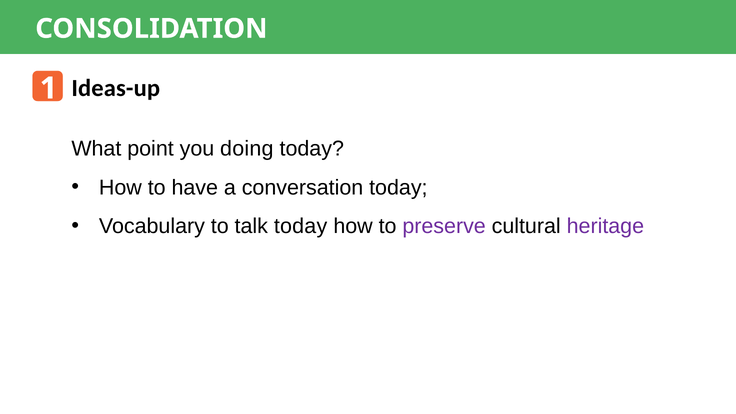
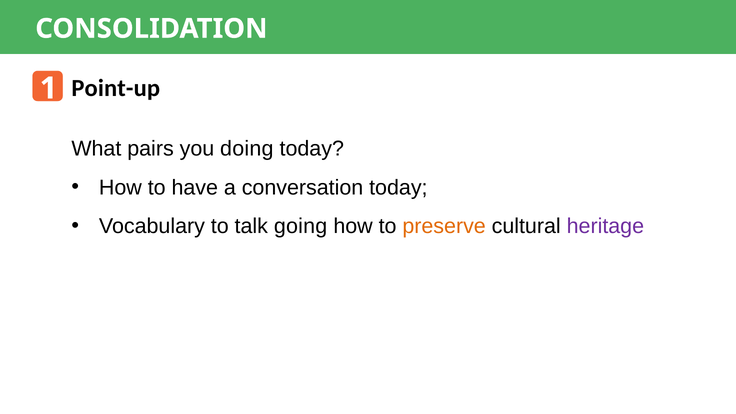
Ideas-up: Ideas-up -> Point-up (116, 88)
point: point -> pairs (151, 149)
talk today: today -> going (301, 226)
preserve colour: purple -> orange (444, 226)
